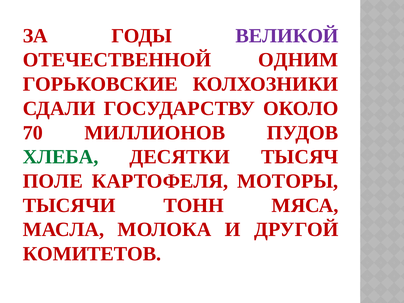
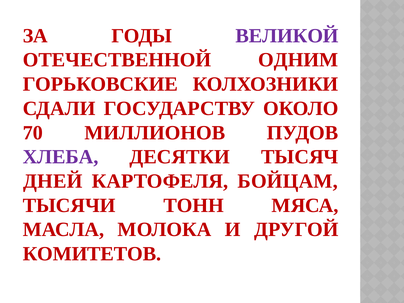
ХЛЕБА colour: green -> purple (61, 157)
ПОЛЕ: ПОЛЕ -> ДНЕЙ (53, 181)
МОТОРЫ: МОТОРЫ -> БОЙЦАМ (288, 181)
